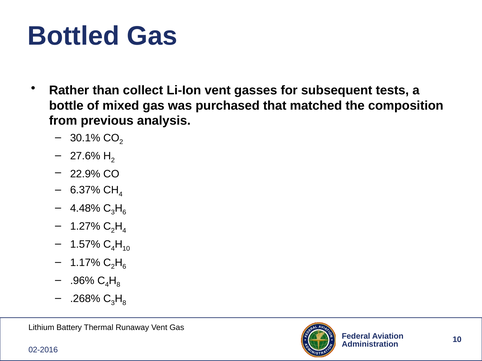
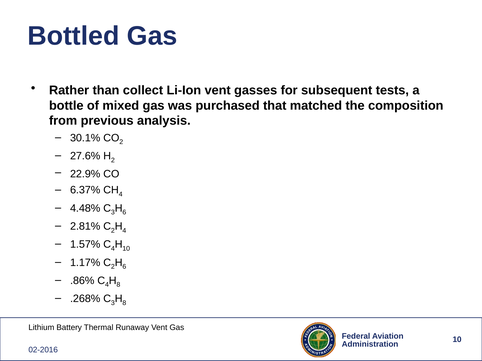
1.27%: 1.27% -> 2.81% (85, 227)
.96%: .96% -> .86% (82, 281)
